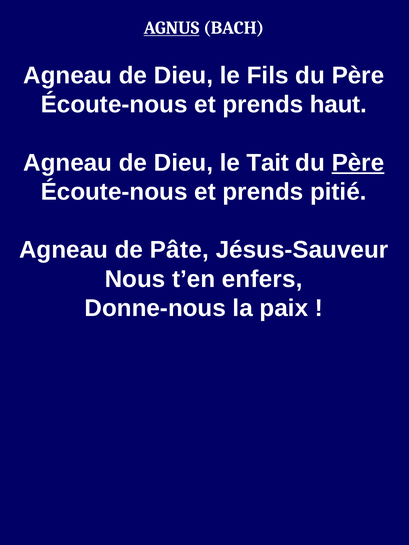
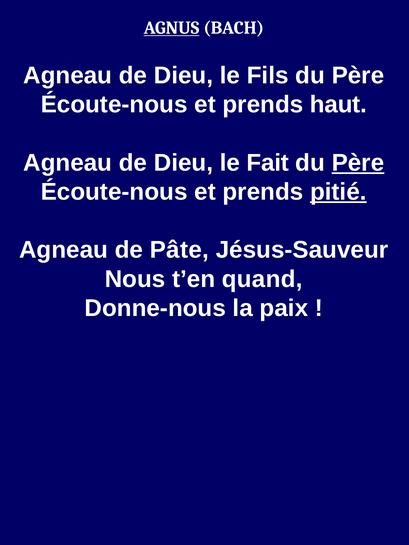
Tait: Tait -> Fait (268, 163)
pitié underline: none -> present (338, 192)
enfers: enfers -> quand (262, 279)
